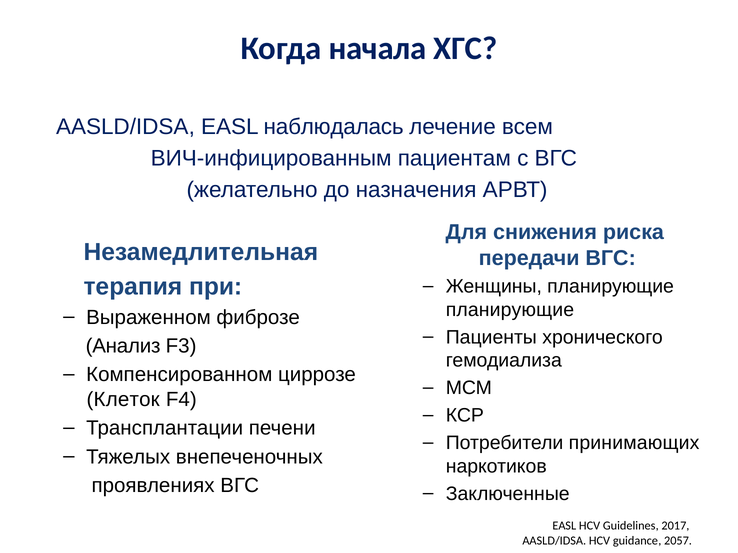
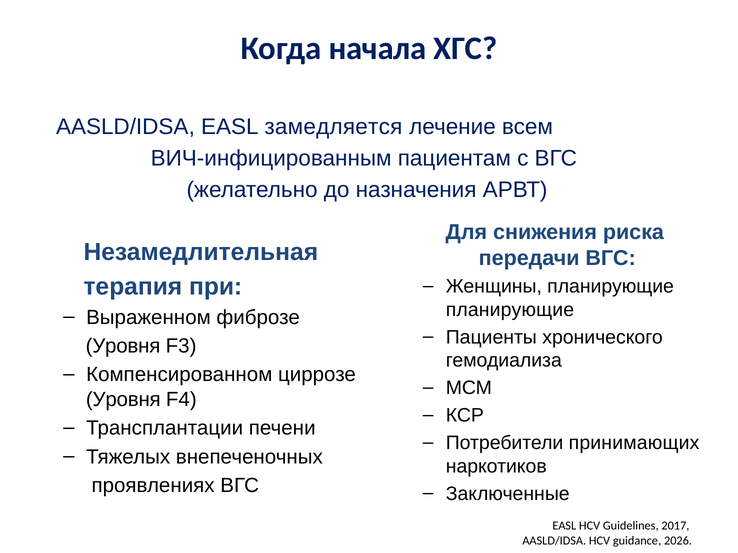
наблюдалась: наблюдалась -> замедляется (333, 127)
Анализ: Анализ -> Уровня (123, 346)
Клеток: Клеток -> Уровня (123, 400)
2057: 2057 -> 2026 (678, 541)
